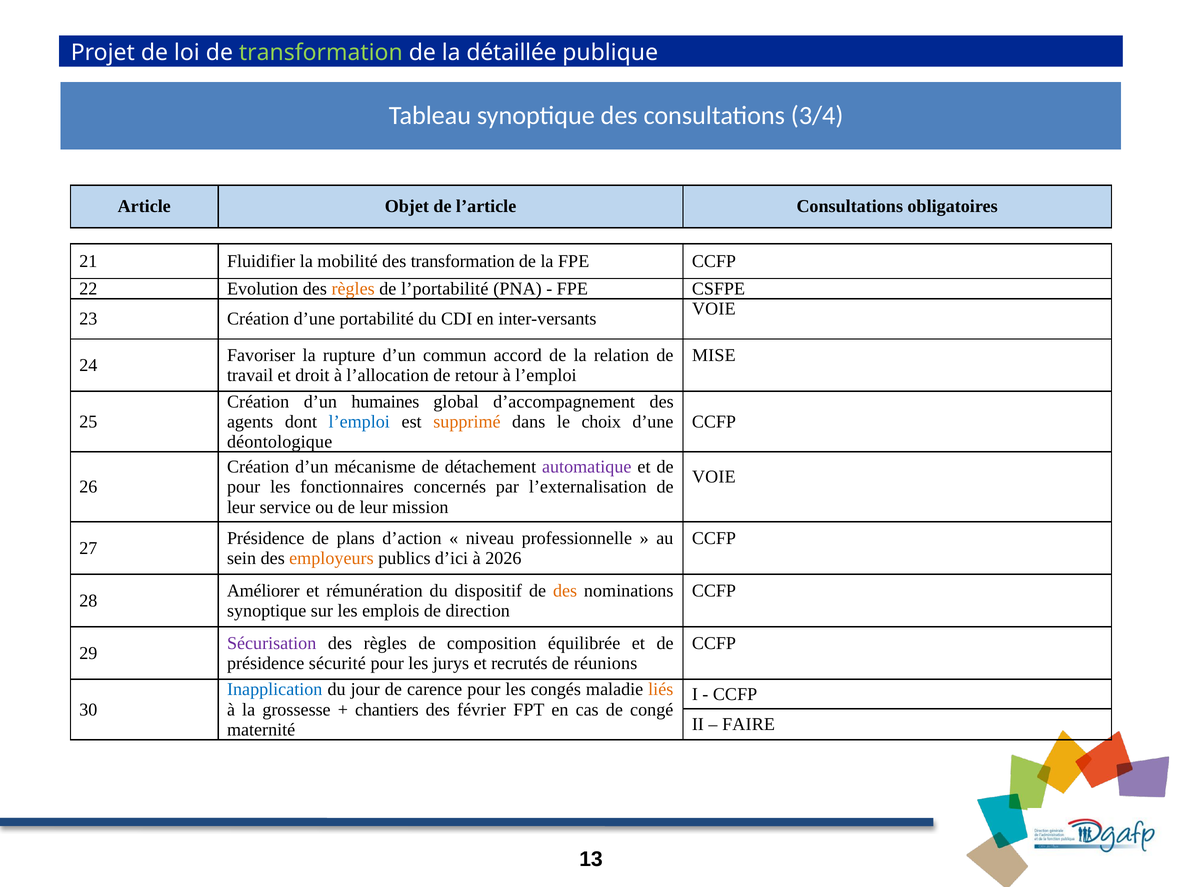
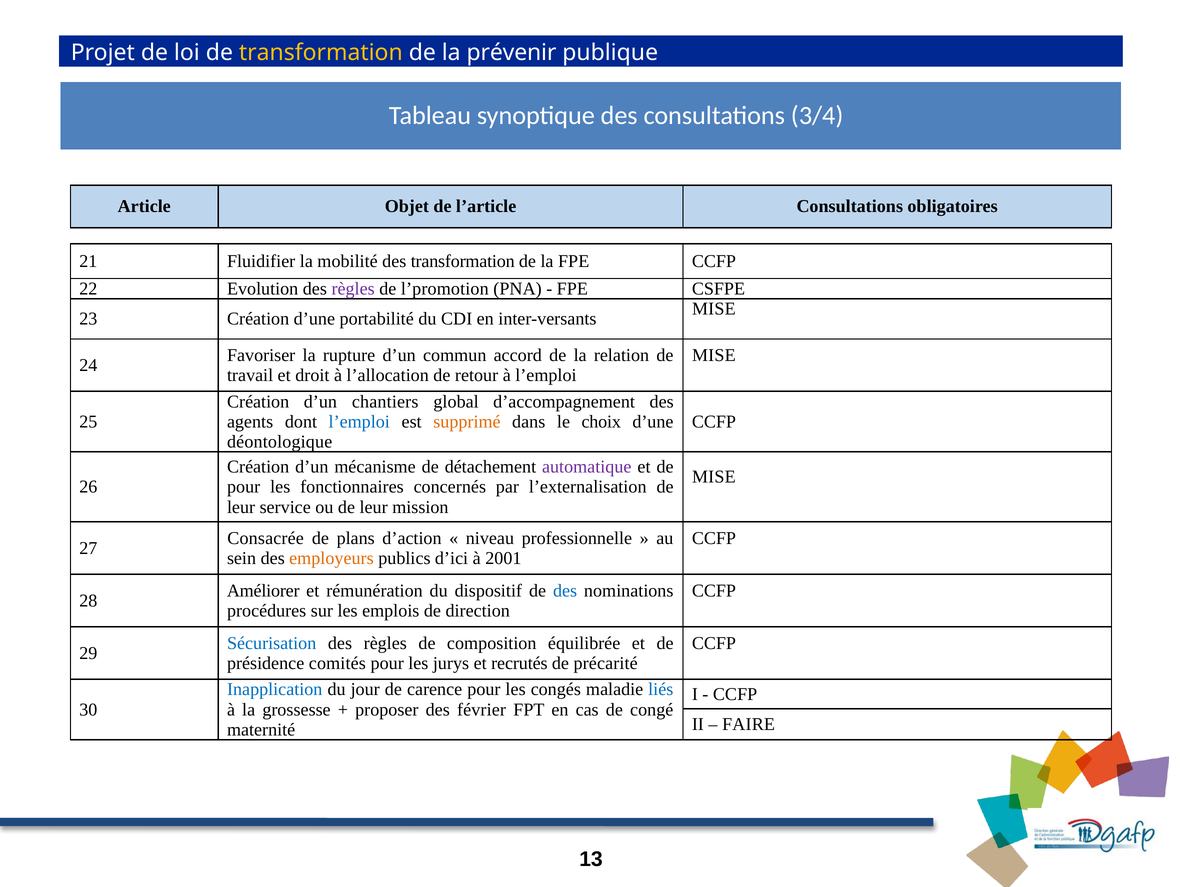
transformation colour: light green -> yellow (321, 53)
détaillée: détaillée -> prévenir (512, 53)
règles colour: orange -> purple (353, 289)
l’portabilité: l’portabilité -> l’promotion (445, 289)
VOIE: VOIE -> MISE (714, 309)
humaines: humaines -> chantiers (385, 401)
VOIE: VOIE -> MISE (714, 477)
Présidence: Présidence -> Consacrée (266, 538)
2026: 2026 -> 2001 (503, 558)
des colour: orange -> blue (565, 590)
synoptique: synoptique -> procédures (267, 610)
Sécurisation colour: purple -> blue (272, 643)
sécurité: sécurité -> comités (337, 663)
réunions: réunions -> précarité (606, 663)
liés colour: orange -> blue (661, 689)
chantiers: chantiers -> proposer (387, 709)
